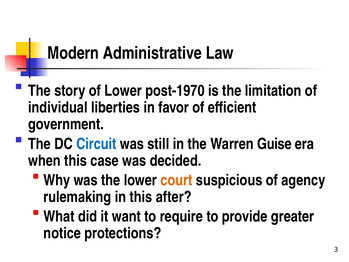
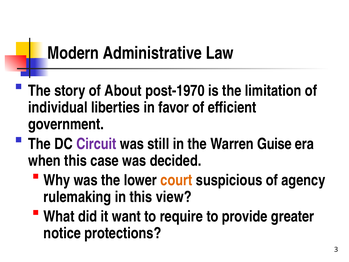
of Lower: Lower -> About (123, 91)
Circuit colour: blue -> purple (96, 144)
after: after -> view (174, 197)
